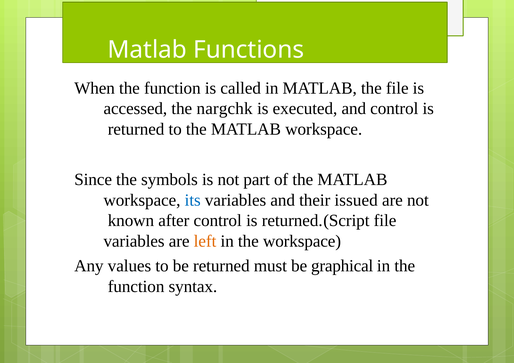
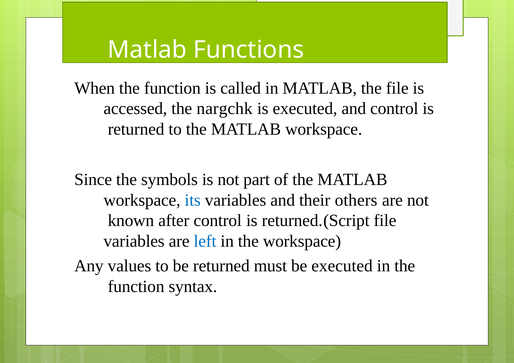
issued: issued -> others (356, 200)
left colour: orange -> blue (205, 241)
be graphical: graphical -> executed (342, 266)
